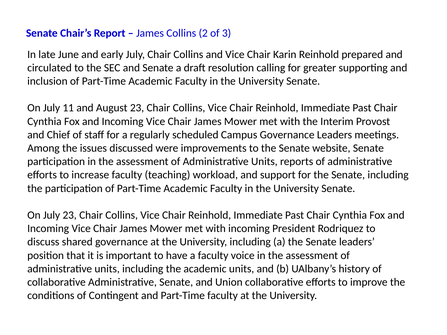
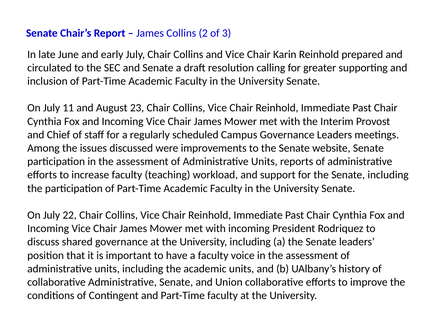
July 23: 23 -> 22 (70, 215)
